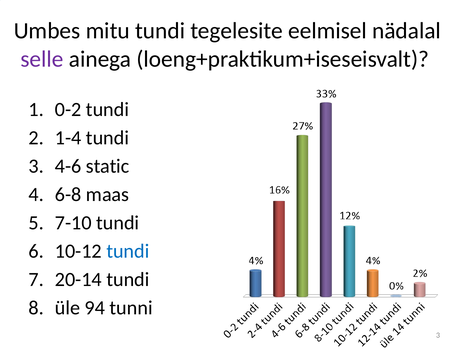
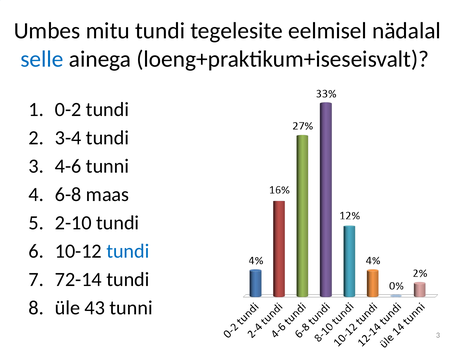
selle colour: purple -> blue (42, 59)
1-4: 1-4 -> 3-4 (68, 138)
4-6 static: static -> tunni (108, 166)
7-10: 7-10 -> 2-10 (73, 223)
20-14: 20-14 -> 72-14 (78, 280)
94: 94 -> 43 (95, 308)
